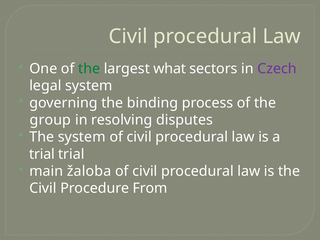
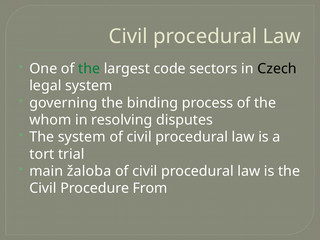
what: what -> code (170, 69)
Czech colour: purple -> black (277, 69)
group: group -> whom (50, 120)
trial: trial -> tort (42, 154)
